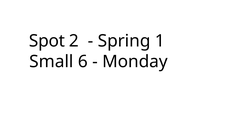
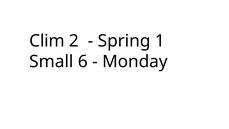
Spot: Spot -> Clim (47, 41)
